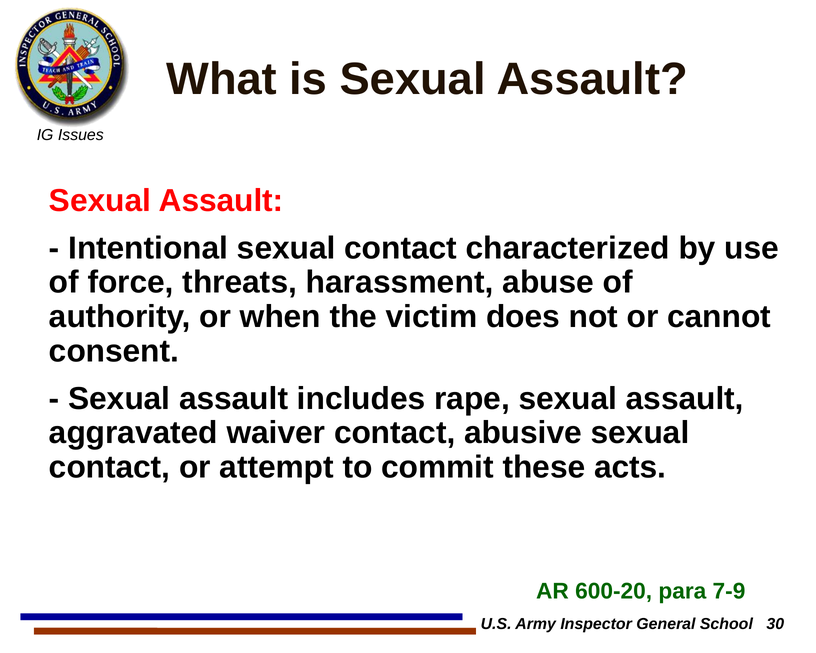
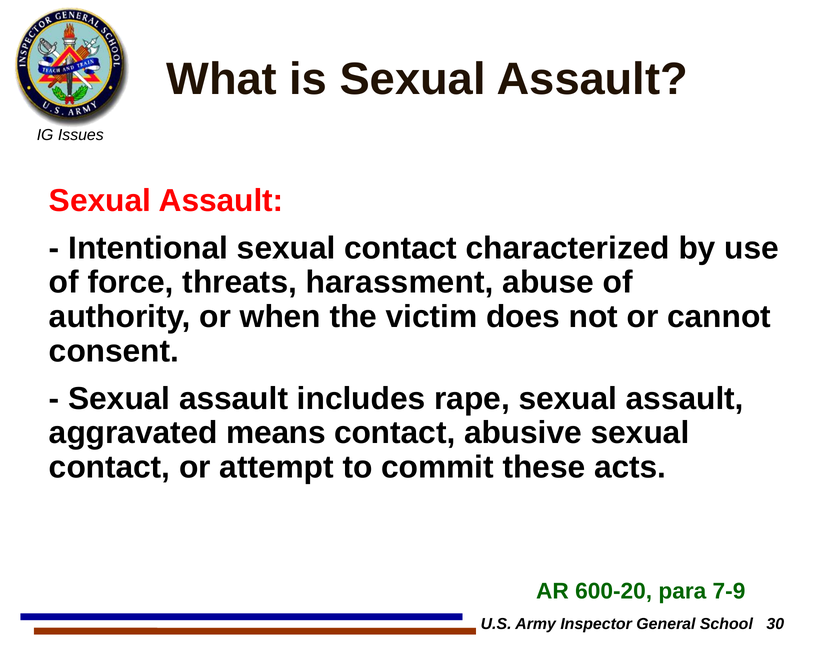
waiver: waiver -> means (276, 433)
